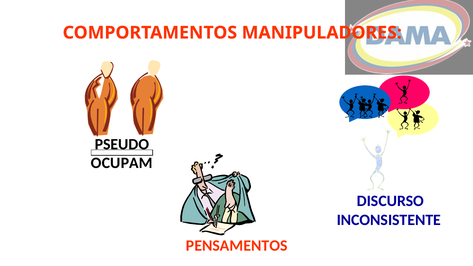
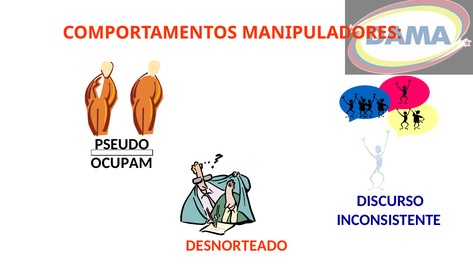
PENSAMENTOS: PENSAMENTOS -> DESNORTEADO (237, 246)
